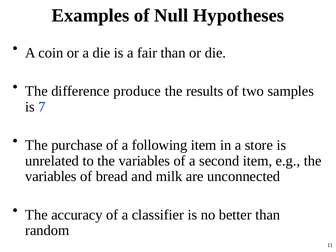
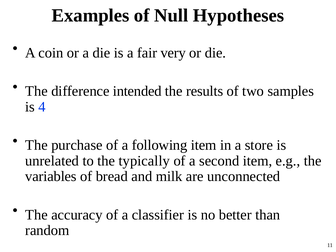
fair than: than -> very (173, 53)
produce: produce -> intended (137, 91)
7: 7 -> 4 (42, 107)
to the variables: variables -> typically (144, 161)
